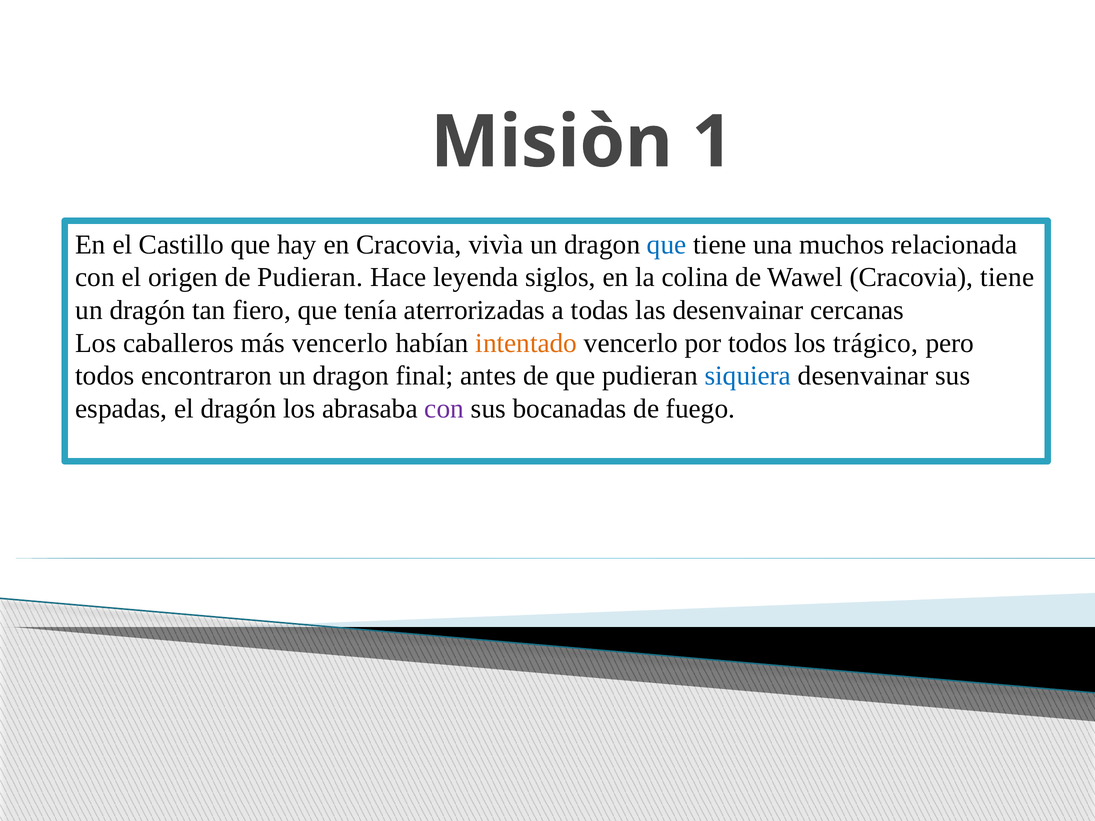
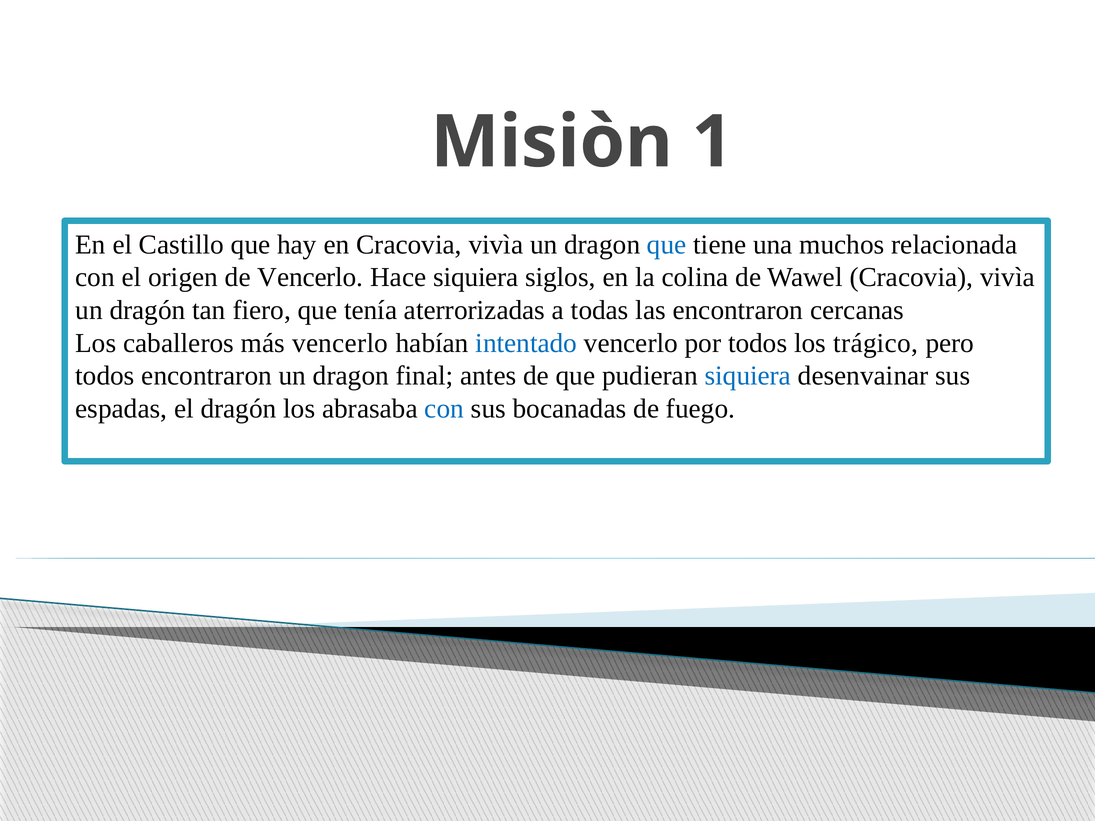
de Pudieran: Pudieran -> Vencerlo (310, 277)
Hace leyenda: leyenda -> siquiera (476, 277)
Wawel Cracovia tiene: tiene -> vivìa (1007, 277)
las desenvainar: desenvainar -> encontraron (738, 310)
intentado colour: orange -> blue (526, 343)
con colour: purple -> blue (444, 409)
